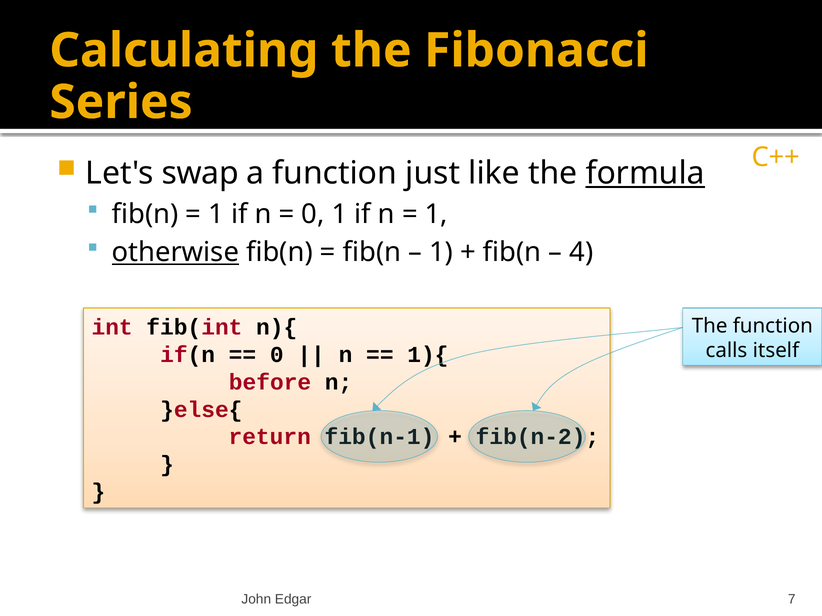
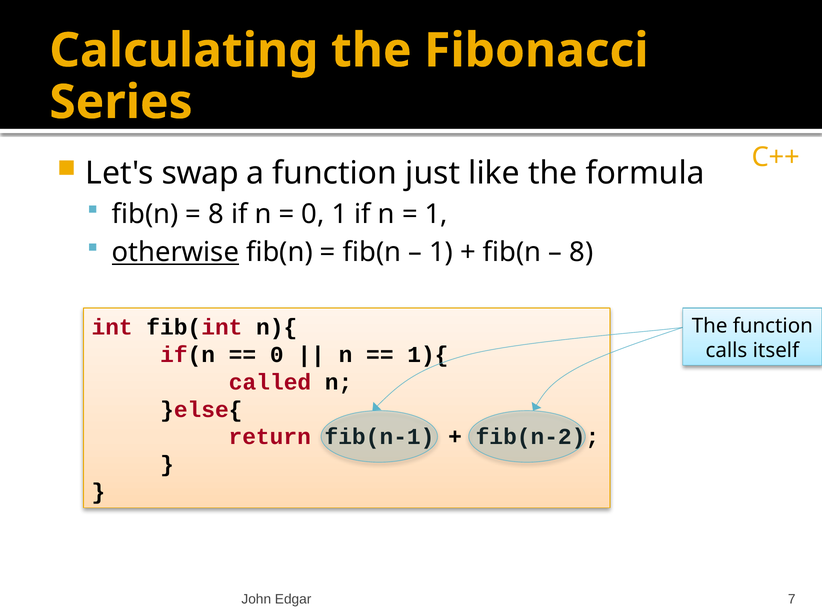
formula underline: present -> none (645, 173)
1: 1 -> 8 (216, 214)
4: 4 -> 8 (581, 253)
before: before -> called (270, 382)
